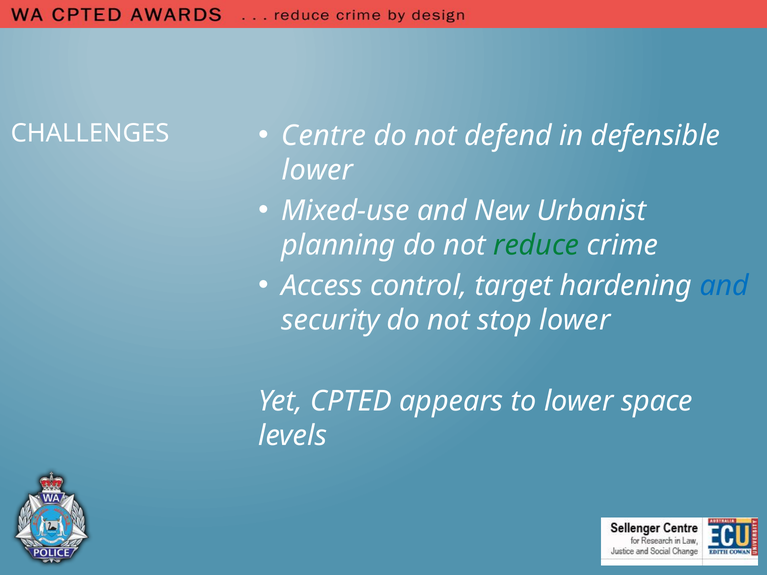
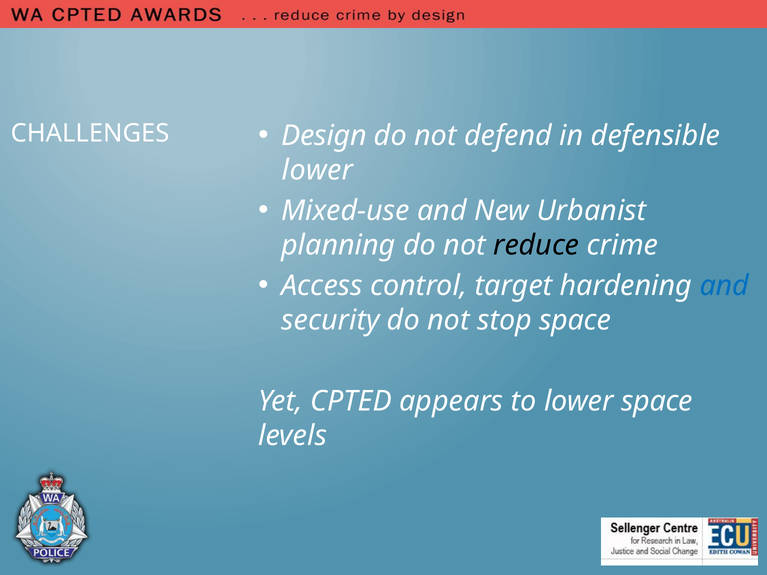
Centre: Centre -> Design (324, 136)
reduce colour: green -> black (536, 245)
stop lower: lower -> space (575, 320)
